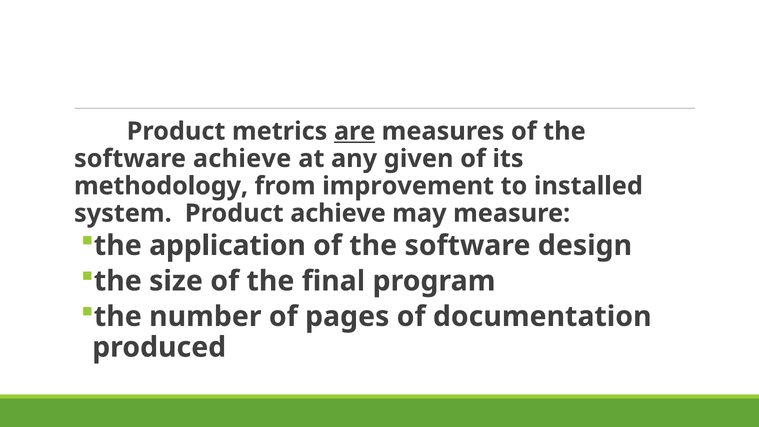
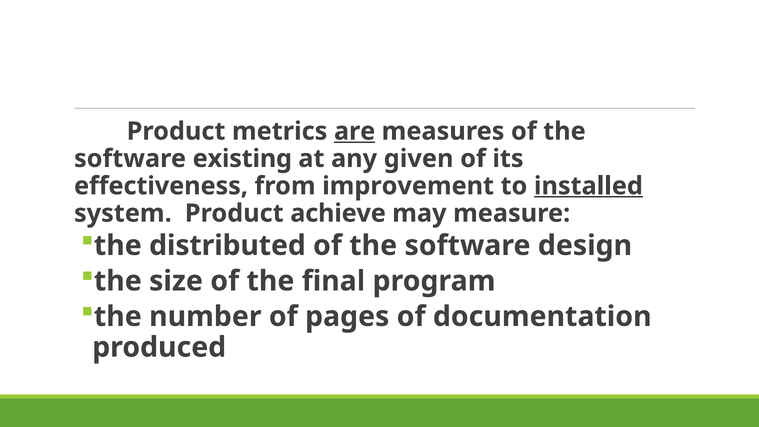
software achieve: achieve -> existing (242, 159)
methodology: methodology -> effectiveness (161, 186)
installed underline: none -> present (588, 186)
application: application -> distributed (227, 245)
